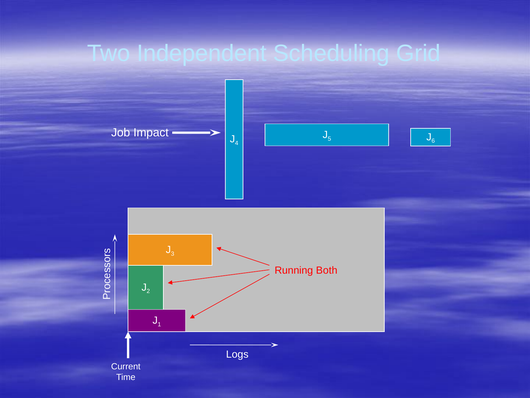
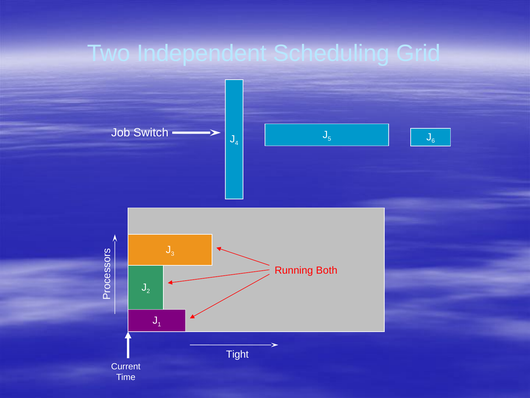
Impact: Impact -> Switch (151, 132)
Logs: Logs -> Tight (237, 354)
